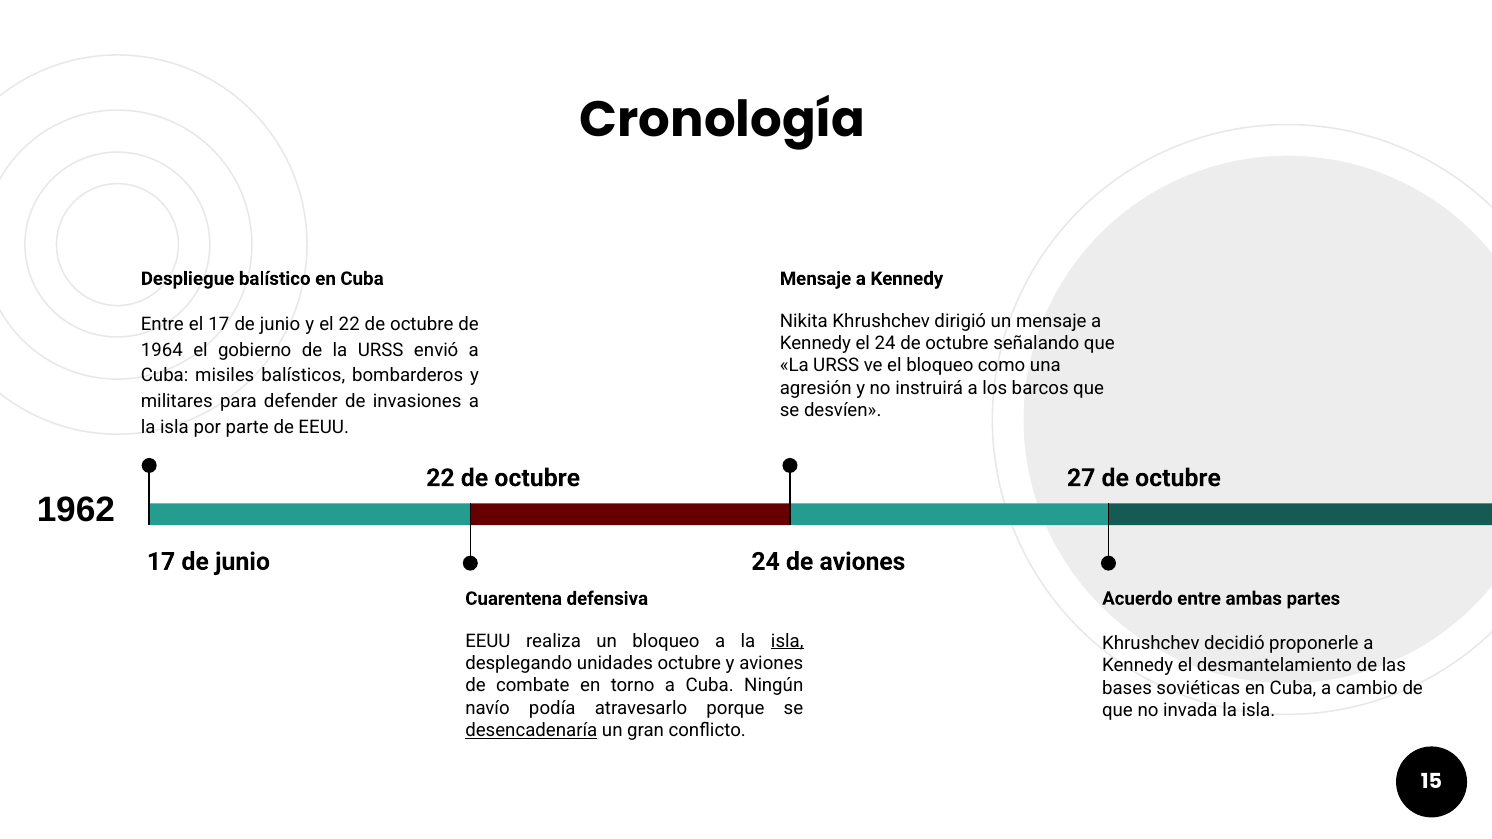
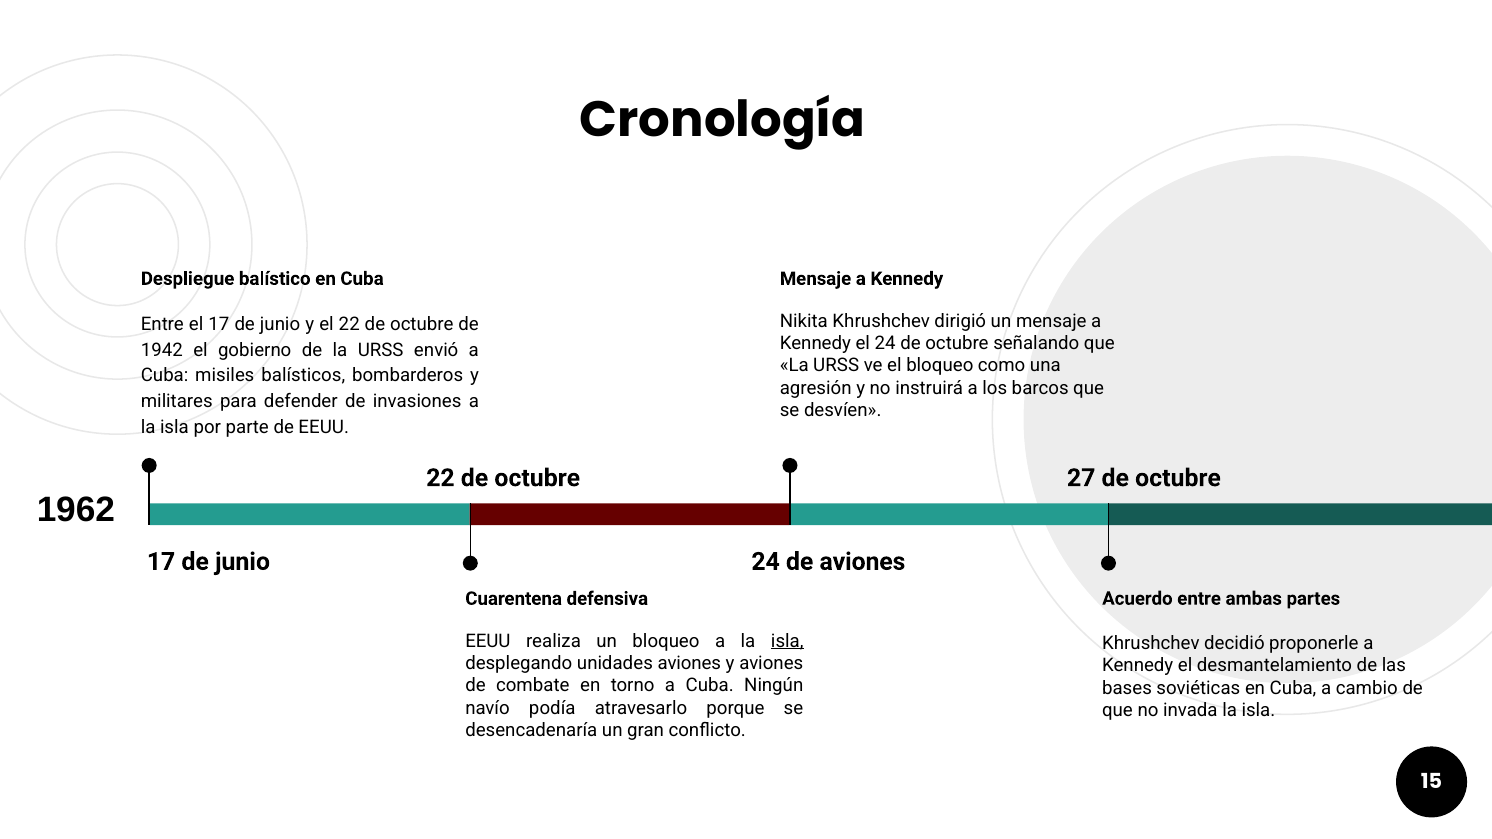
1964: 1964 -> 1942 (162, 350)
unidades octubre: octubre -> aviones (689, 664)
desencadenaría underline: present -> none (531, 731)
